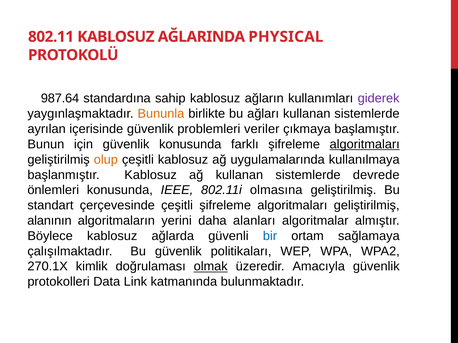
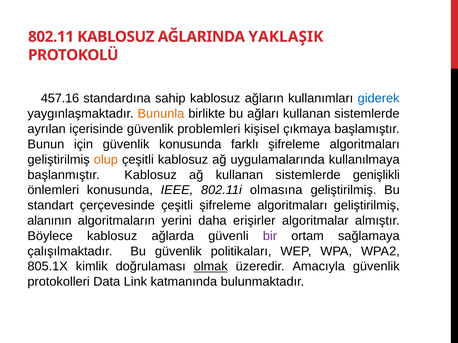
PHYSICAL: PHYSICAL -> YAKLAŞIK (286, 37)
987.64: 987.64 -> 457.16 (60, 99)
giderek colour: purple -> blue (379, 99)
veriler: veriler -> kişisel (262, 129)
algoritmaları underline: present -> none (365, 144)
devrede: devrede -> genişlikli (376, 175)
alanları: alanları -> erişirler (254, 221)
bir colour: blue -> purple (270, 236)
270.1X: 270.1X -> 805.1X (48, 267)
